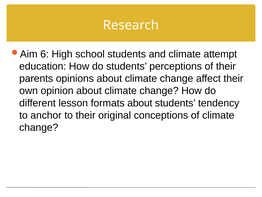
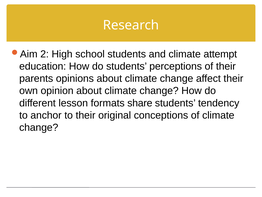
6: 6 -> 2 (45, 54)
formats about: about -> share (140, 103)
